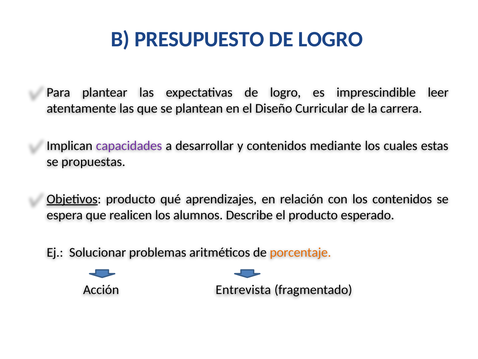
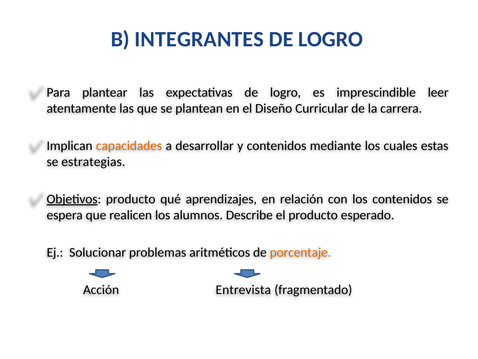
PRESUPUESTO: PRESUPUESTO -> INTEGRANTES (199, 39)
capacidades colour: purple -> orange (129, 146)
propuestas: propuestas -> estrategias (93, 162)
